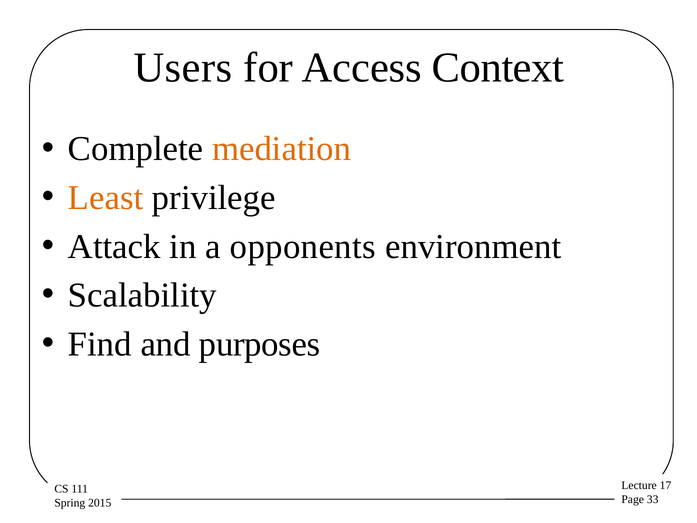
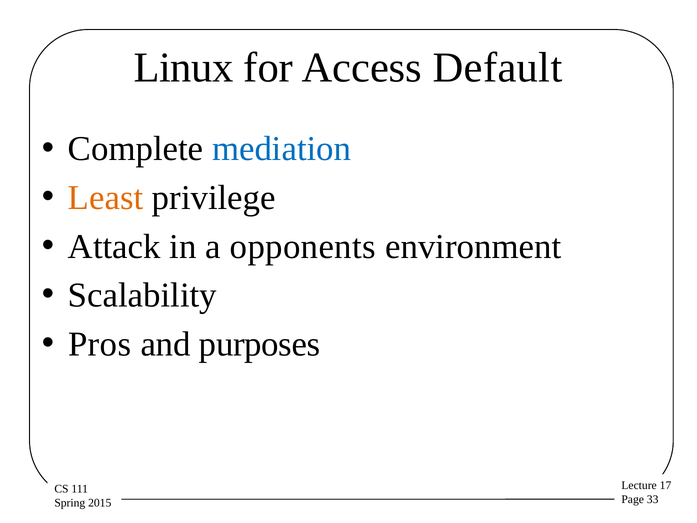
Users: Users -> Linux (183, 67)
Context: Context -> Default (498, 67)
mediation colour: orange -> blue (282, 149)
Find: Find -> Pros (100, 344)
